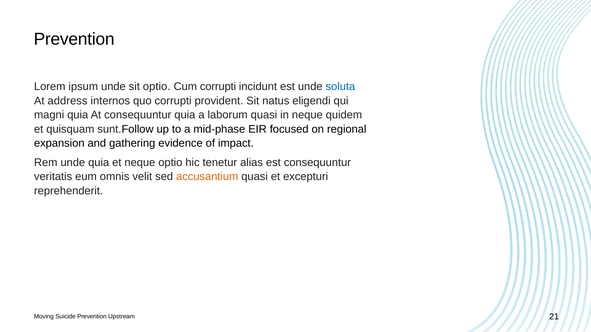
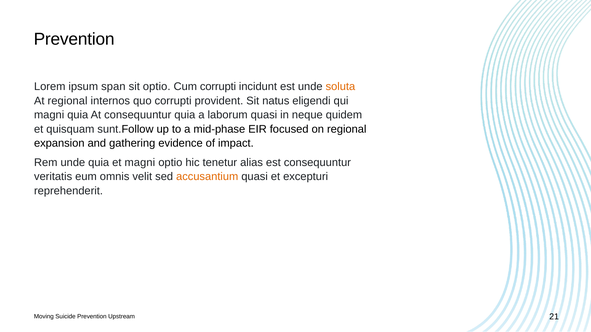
ipsum unde: unde -> span (113, 87)
soluta colour: blue -> orange (340, 87)
At address: address -> regional (68, 101)
et neque: neque -> magni (140, 163)
